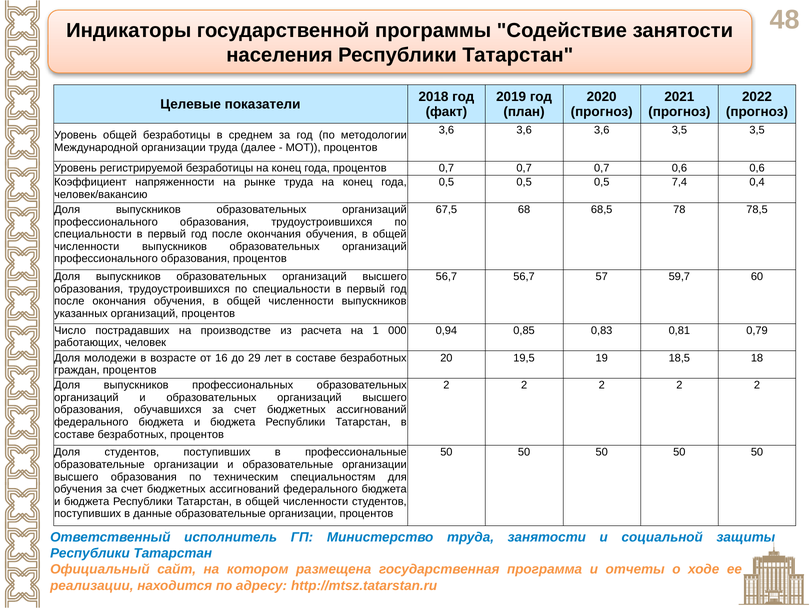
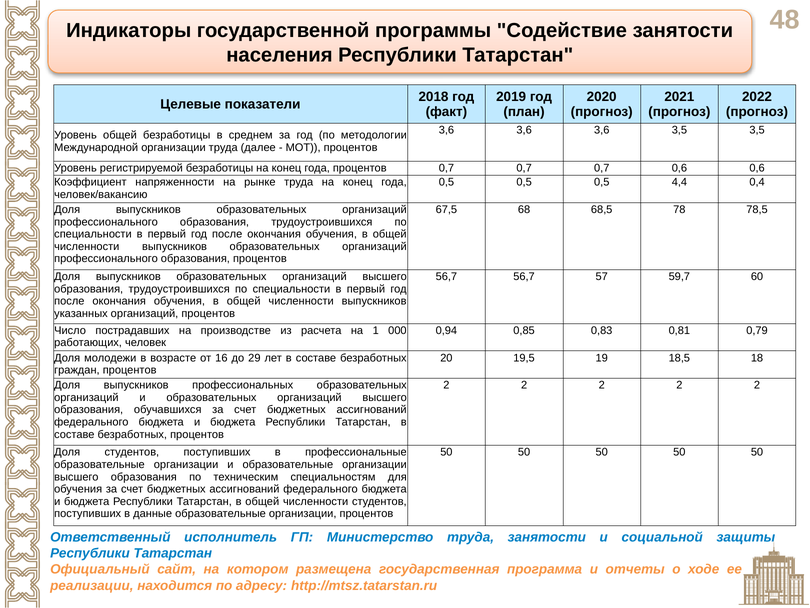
7,4: 7,4 -> 4,4 (679, 182)
